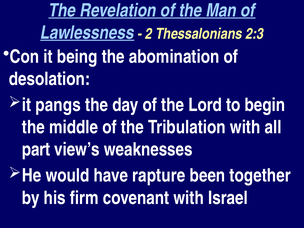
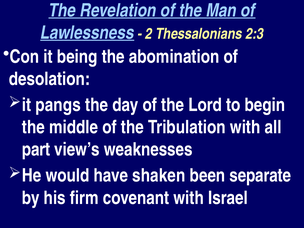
rapture: rapture -> shaken (159, 176)
together: together -> separate (260, 176)
